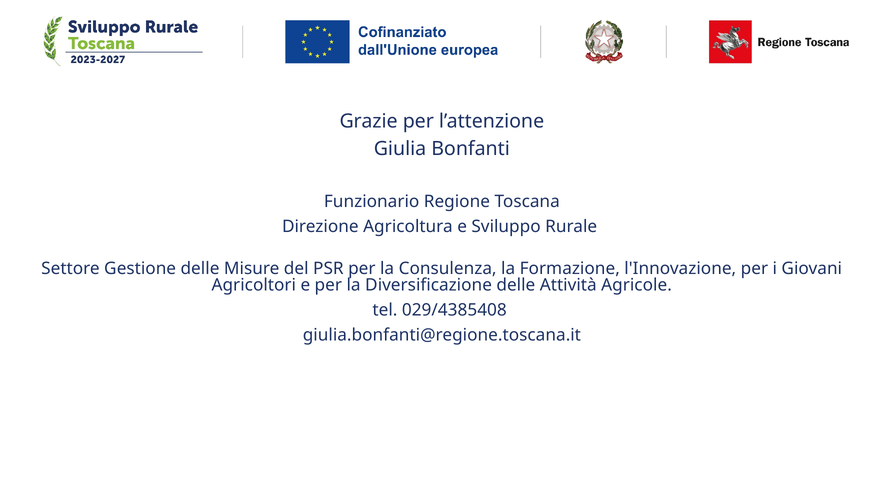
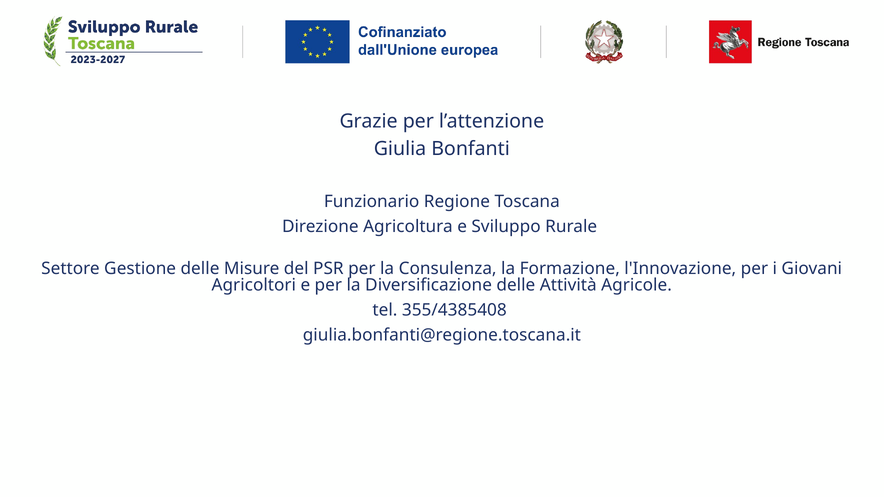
029/4385408: 029/4385408 -> 355/4385408 (454, 310)
